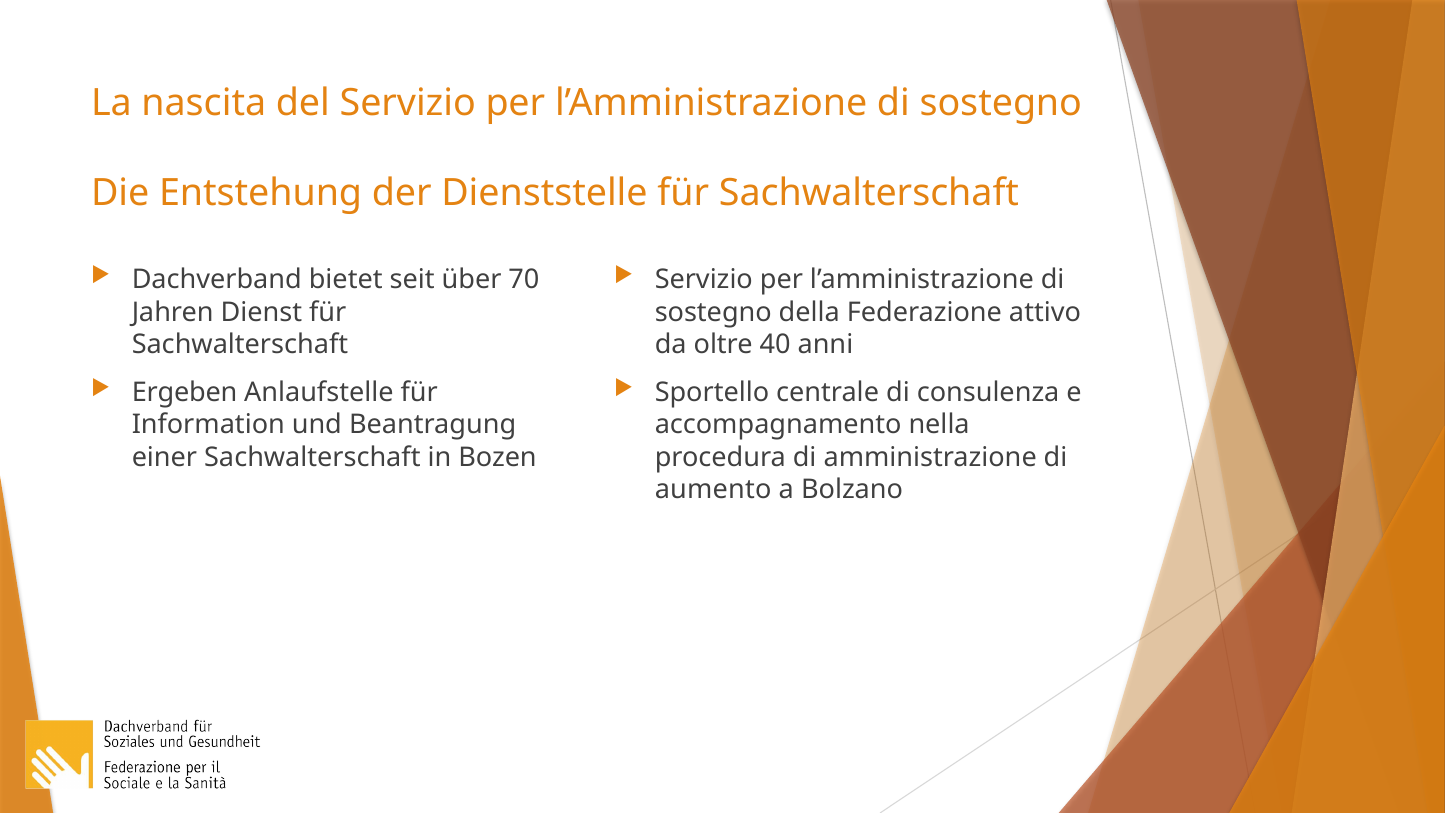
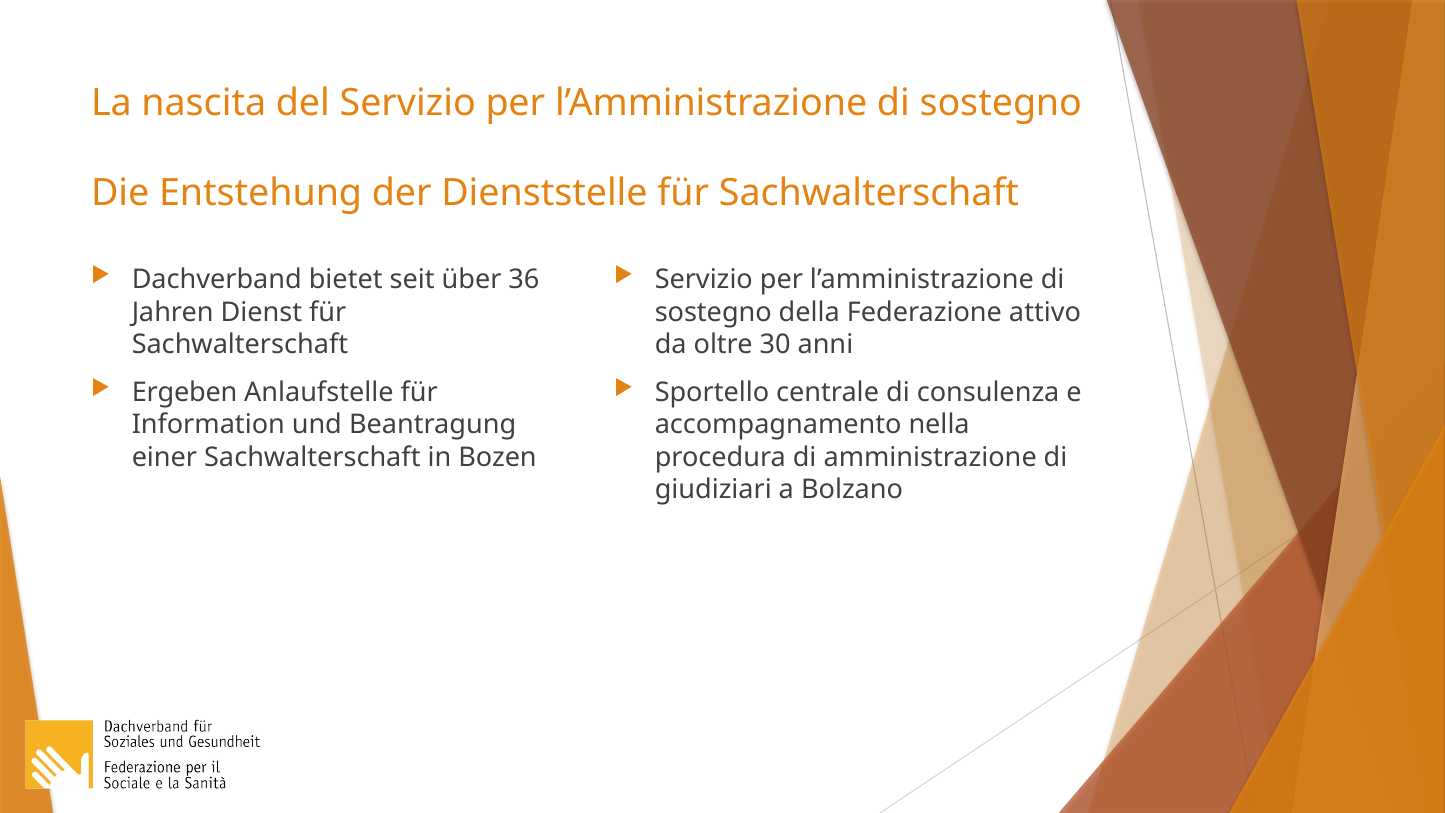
70: 70 -> 36 (524, 280)
40: 40 -> 30 (775, 345)
aumento: aumento -> giudiziari (713, 490)
